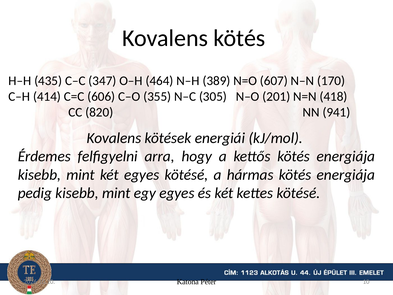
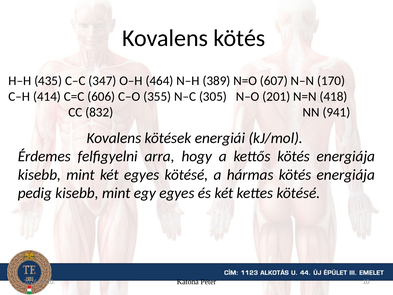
820: 820 -> 832 (99, 112)
